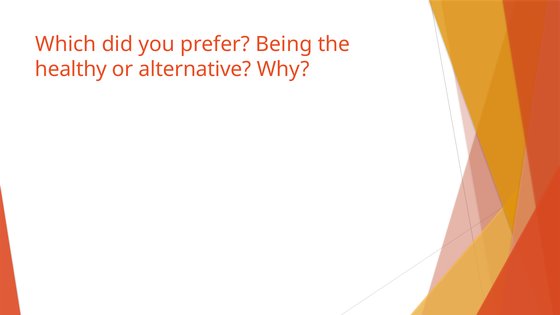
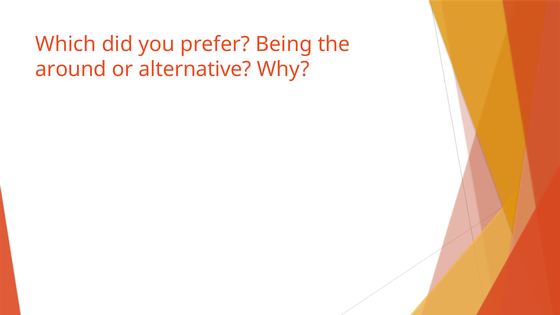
healthy: healthy -> around (71, 69)
